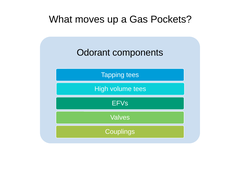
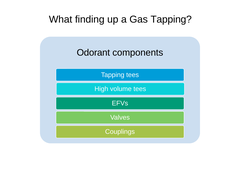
moves: moves -> finding (90, 19)
Gas Pockets: Pockets -> Tapping (171, 19)
